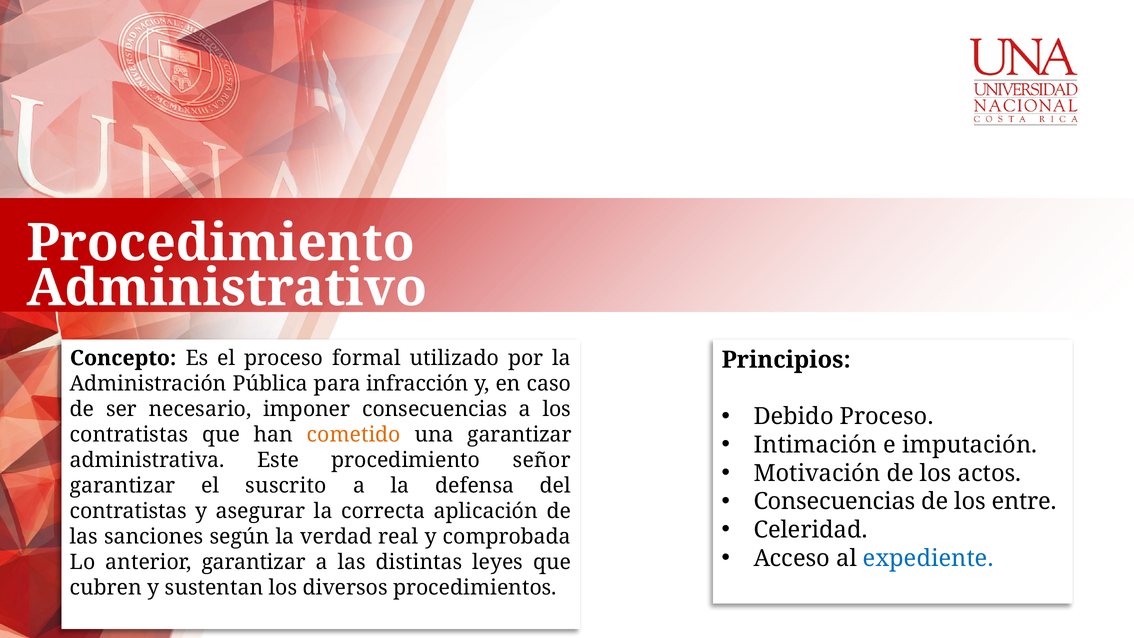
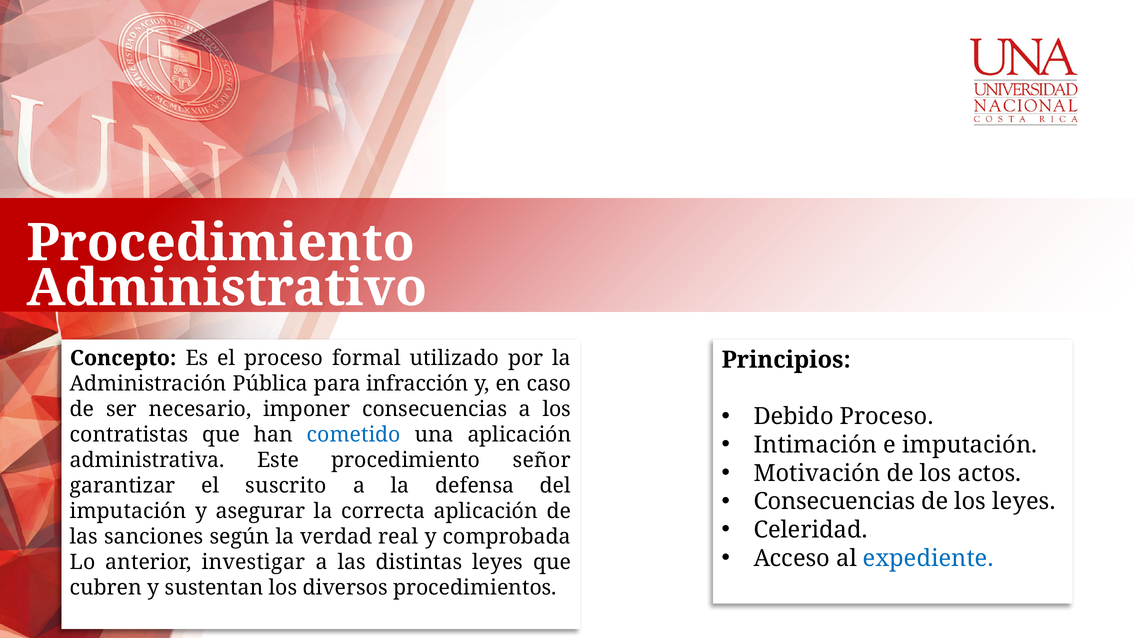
cometido colour: orange -> blue (354, 435)
una garantizar: garantizar -> aplicación (519, 435)
los entre: entre -> leyes (1024, 502)
contratistas: contratistas -> imputación (128, 511)
anterior garantizar: garantizar -> investigar (253, 562)
